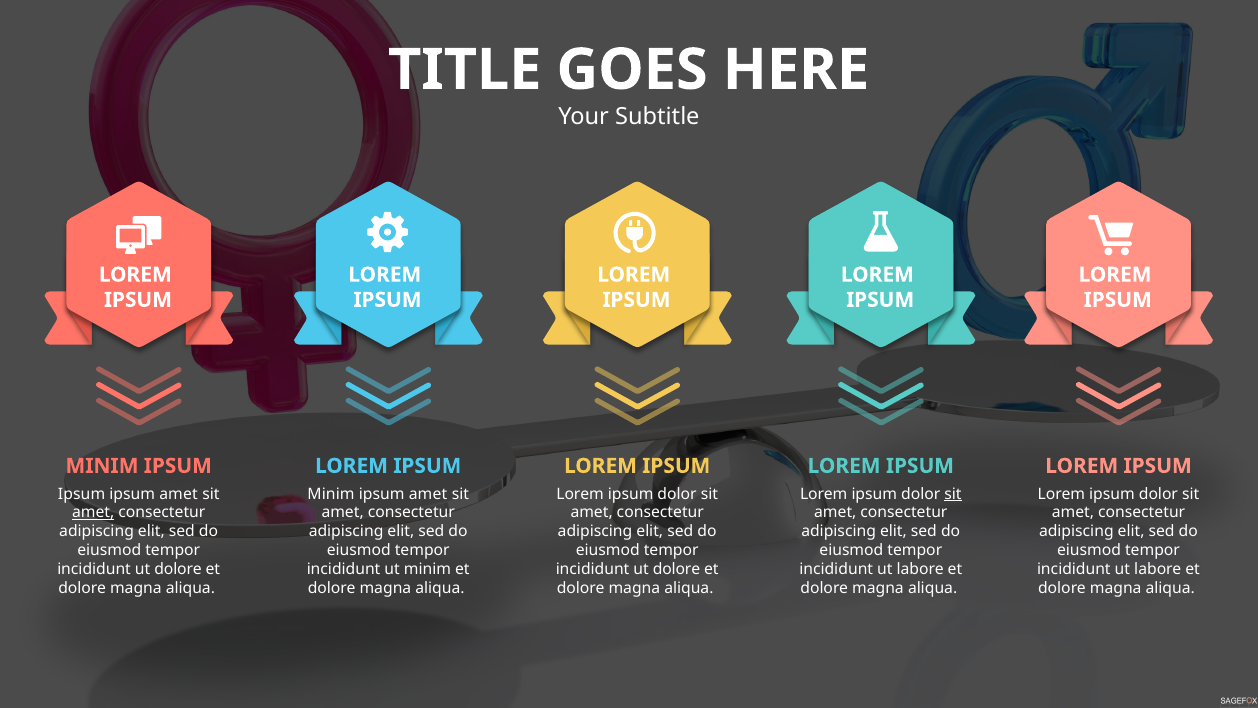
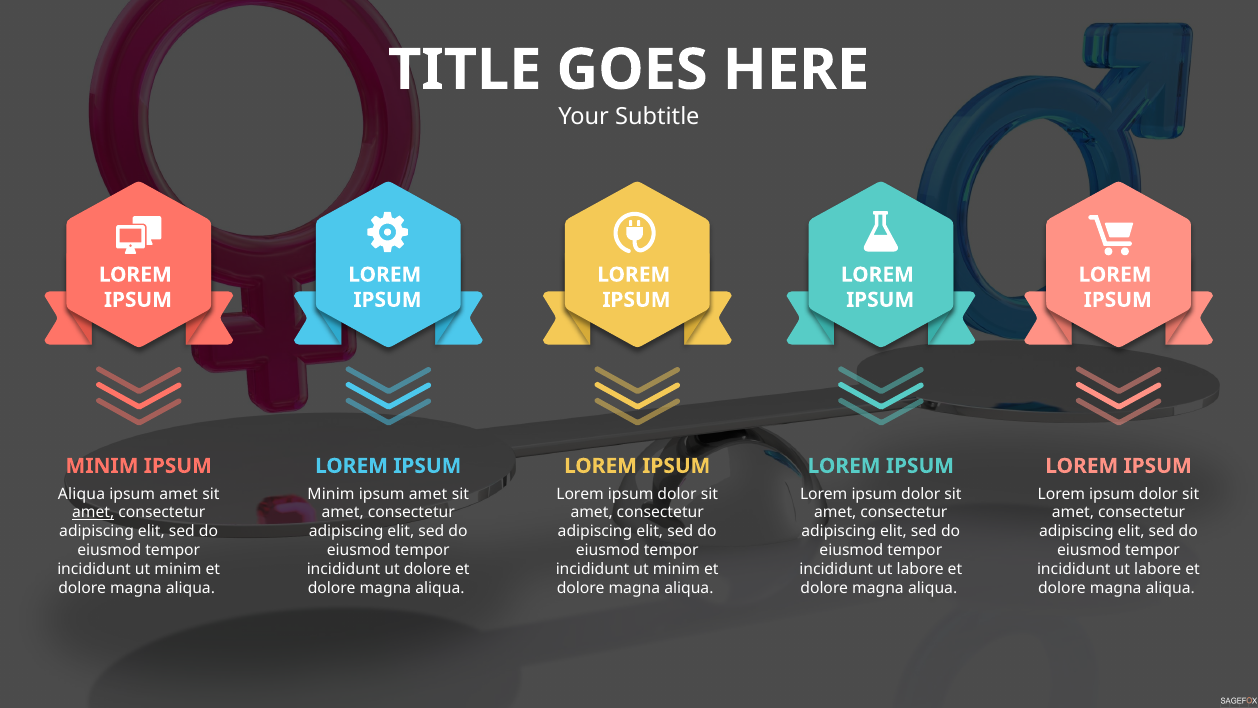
Ipsum: Ipsum -> Aliqua (82, 494)
sit underline: present -> none (953, 494)
dolore: dolore -> minim (178, 569)
ut minim: minim -> dolore (428, 569)
dolore: dolore -> minim (676, 569)
